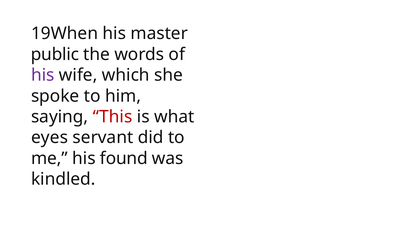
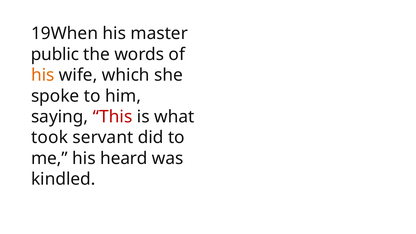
his colour: purple -> orange (43, 75)
eyes: eyes -> took (50, 138)
found: found -> heard (124, 158)
